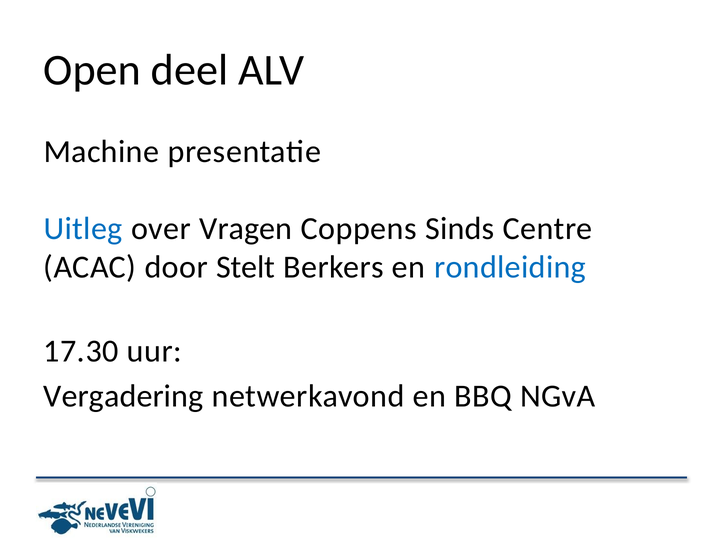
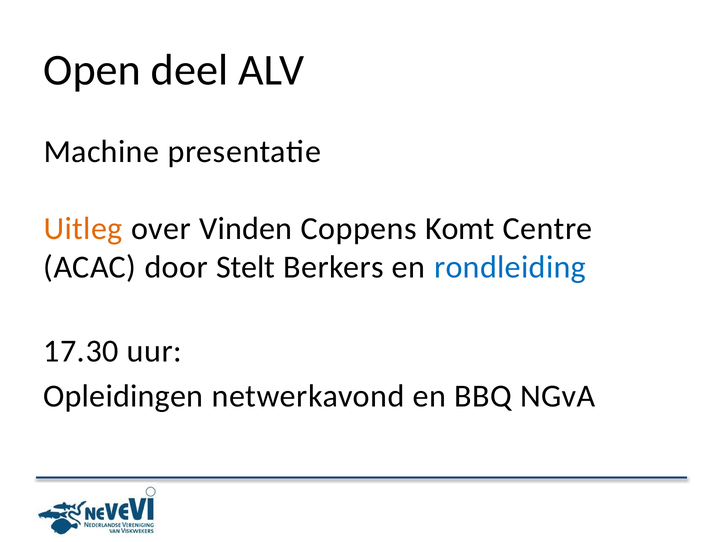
Uitleg colour: blue -> orange (83, 229)
Vragen: Vragen -> Vinden (246, 229)
Sinds: Sinds -> Komt (460, 229)
Vergadering: Vergadering -> Opleidingen (123, 396)
